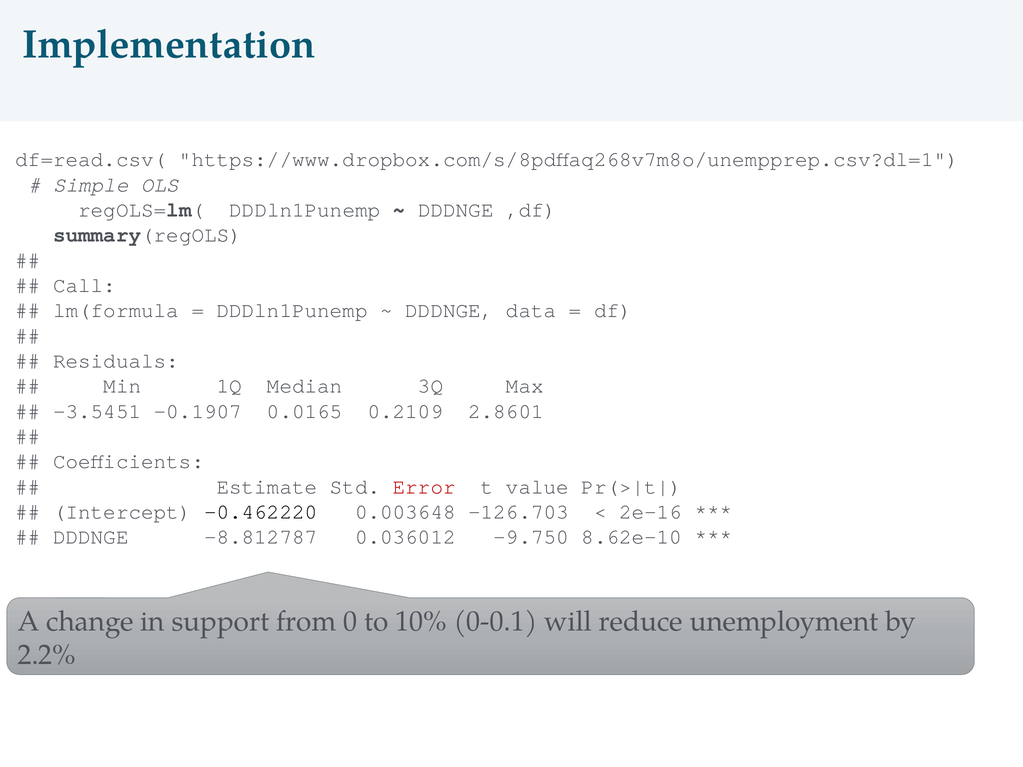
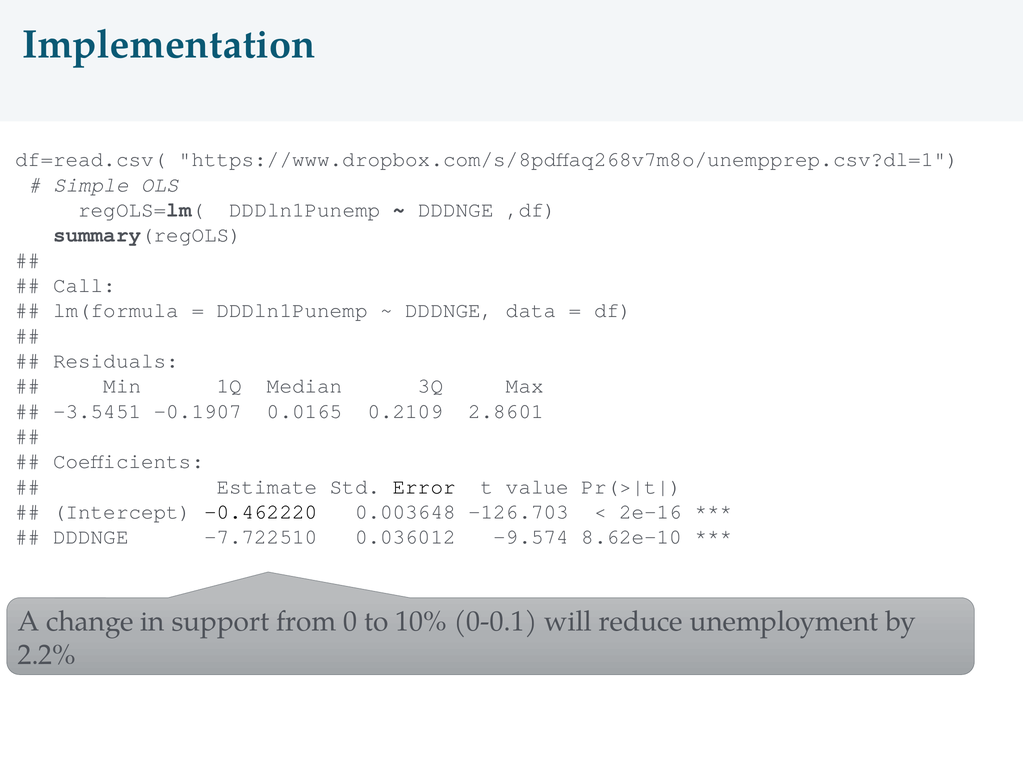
Error colour: red -> black (424, 487)
-8.812787: -8.812787 -> -7.722510 (261, 537)
-9.750: -9.750 -> -9.574 (531, 537)
